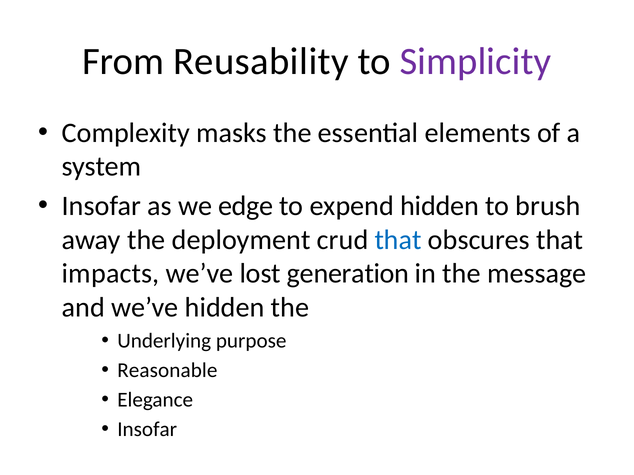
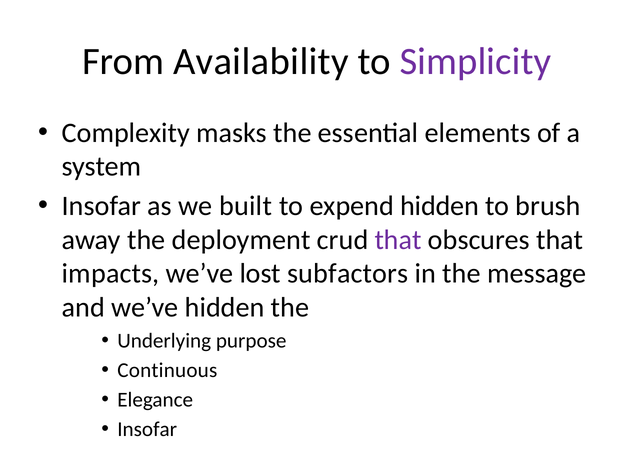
Reusability: Reusability -> Availability (261, 61)
edge: edge -> built (246, 206)
that colour: blue -> purple (398, 240)
generation: generation -> subfactors (348, 274)
Reasonable: Reasonable -> Continuous (167, 371)
